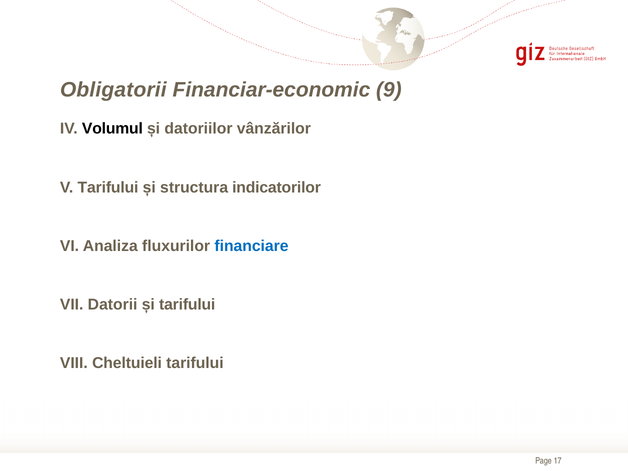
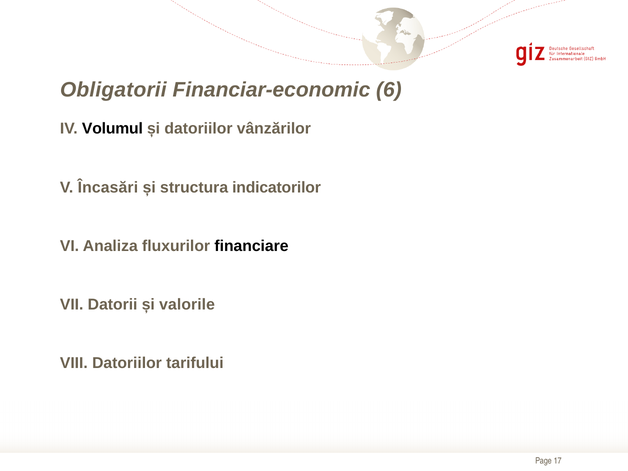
9: 9 -> 6 (389, 90)
V Tarifului: Tarifului -> Încasări (108, 187)
financiare colour: blue -> black (251, 246)
și tarifului: tarifului -> valorile (187, 305)
VIII Cheltuieli: Cheltuieli -> Datoriilor (127, 363)
